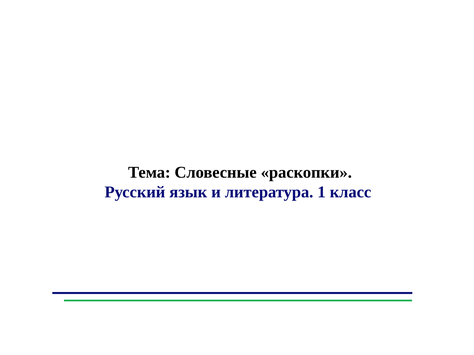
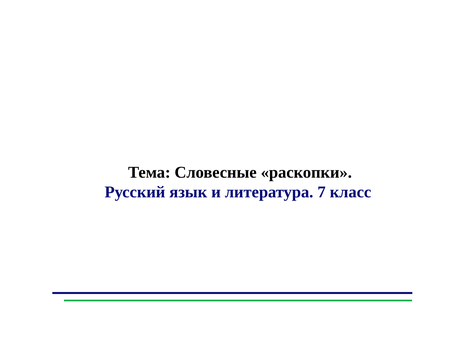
1: 1 -> 7 (322, 192)
